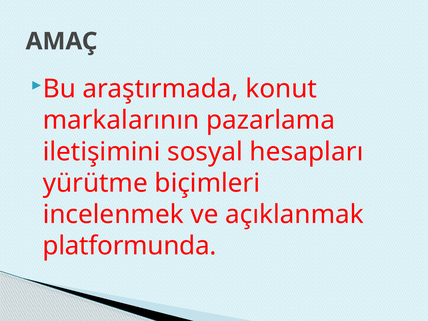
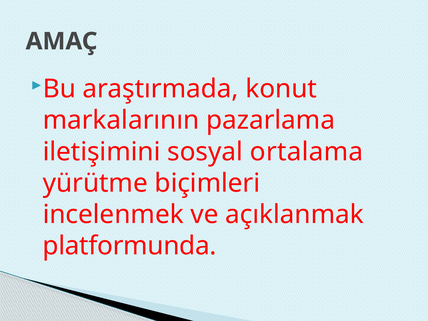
hesapları: hesapları -> ortalama (307, 152)
